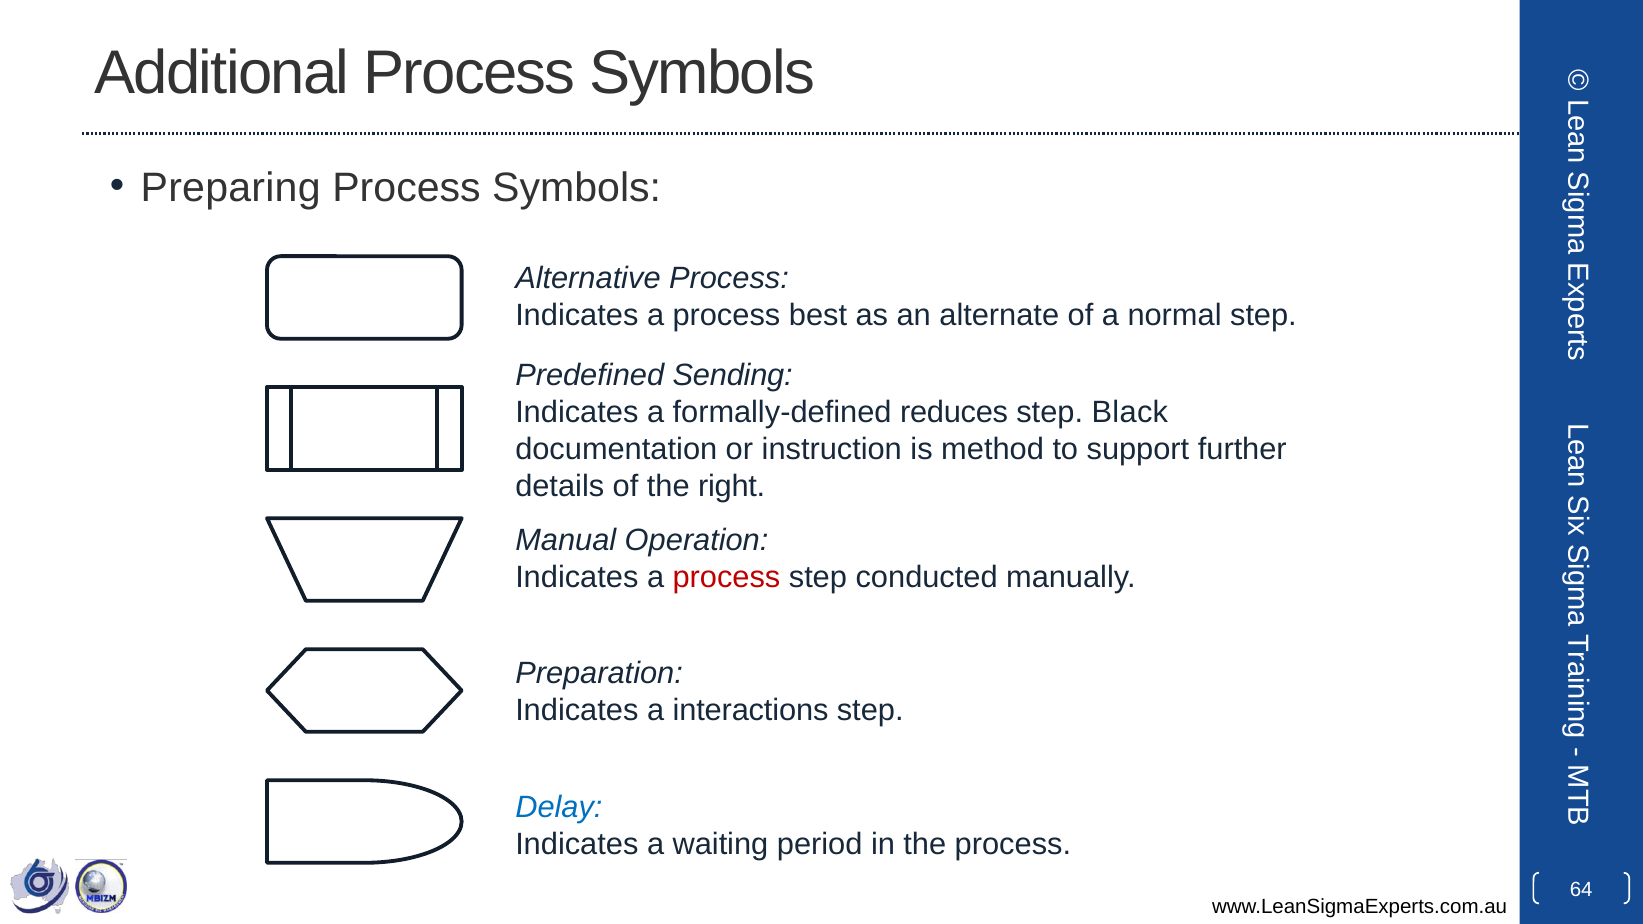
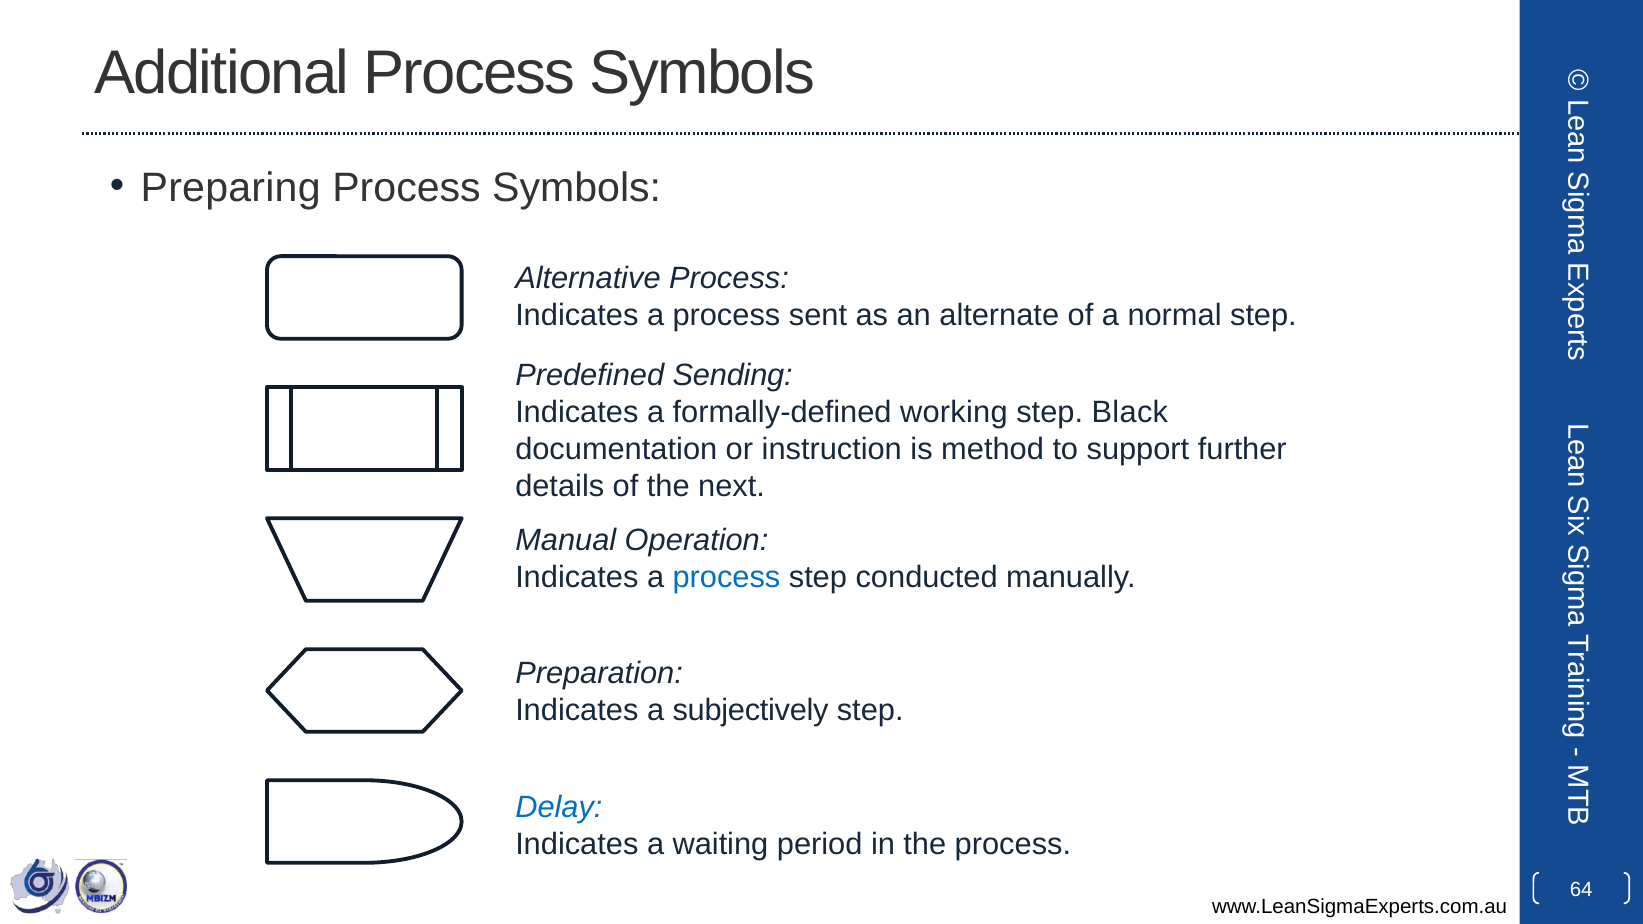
best: best -> sent (818, 315)
reduces: reduces -> working (954, 413)
right: right -> next (732, 487)
process colour: red -> blue (727, 577)
interactions: interactions -> subjectively (751, 711)
